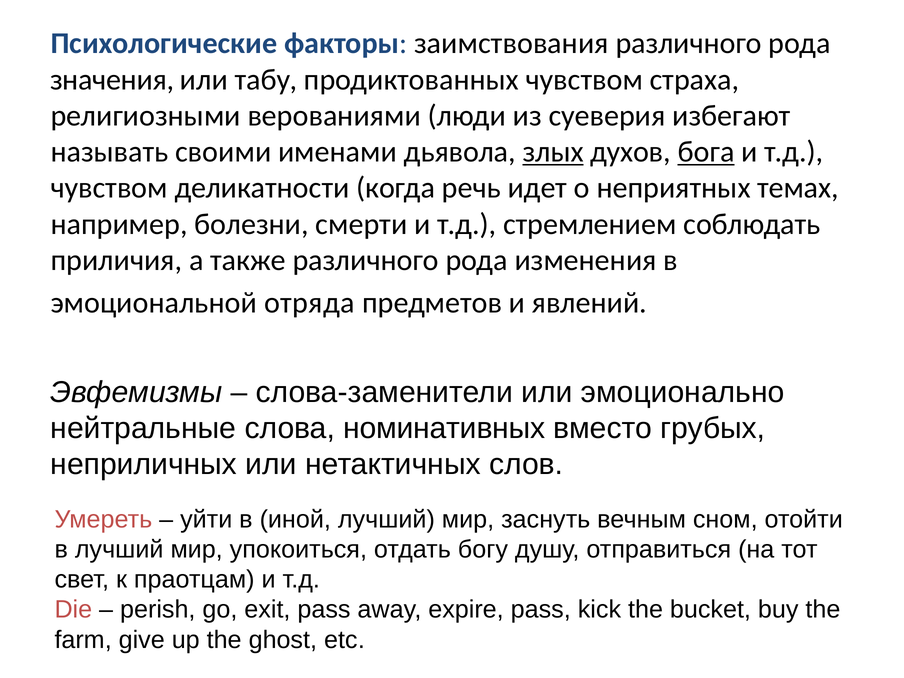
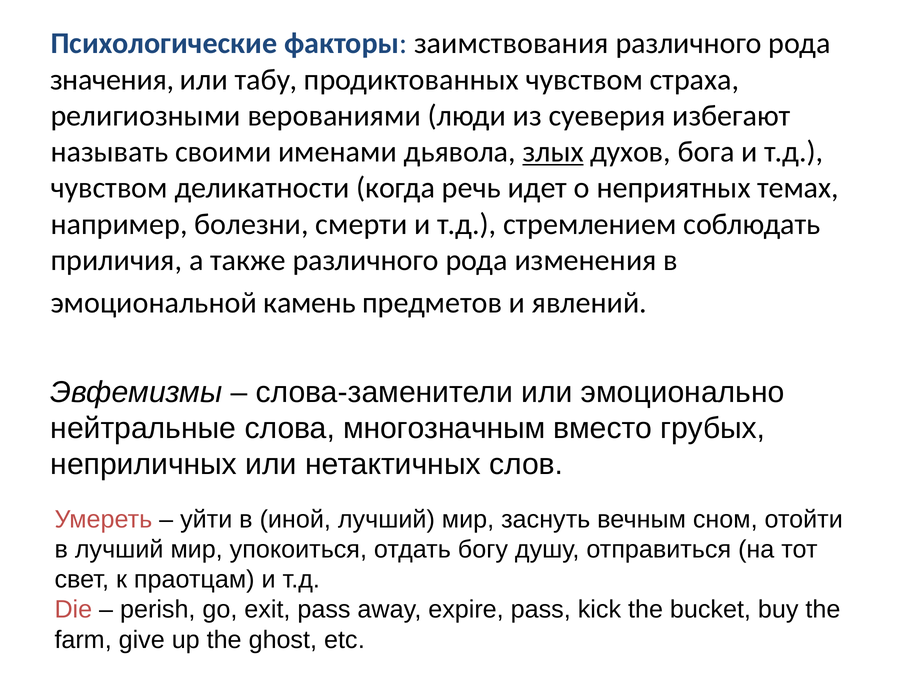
бога underline: present -> none (706, 152)
отряда: отряда -> камень (310, 303)
номинативных: номинативных -> многозначным (444, 428)
